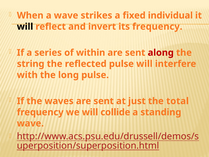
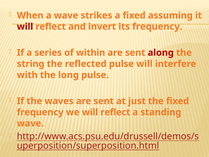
individual: individual -> assuming (170, 15)
will colour: black -> red (25, 27)
the total: total -> fixed (178, 101)
we will collide: collide -> reflect (115, 112)
